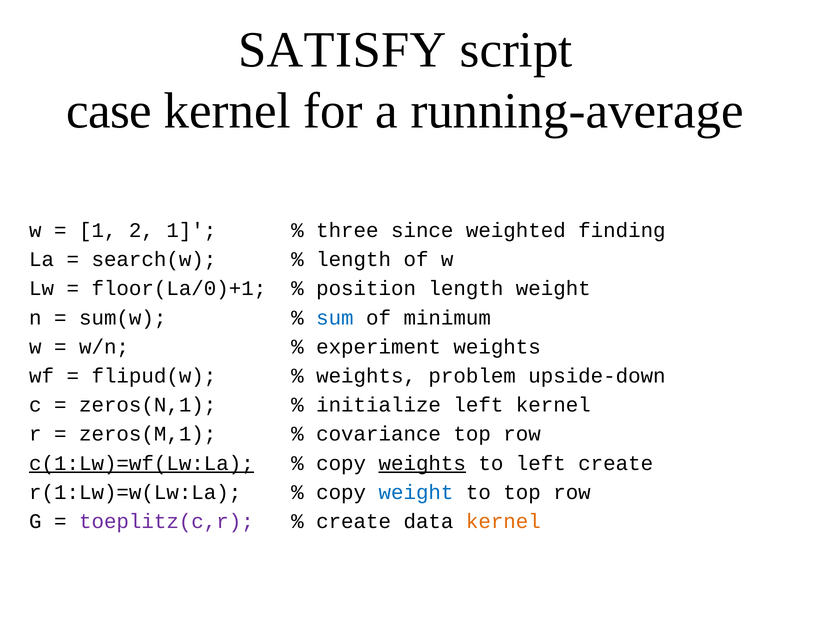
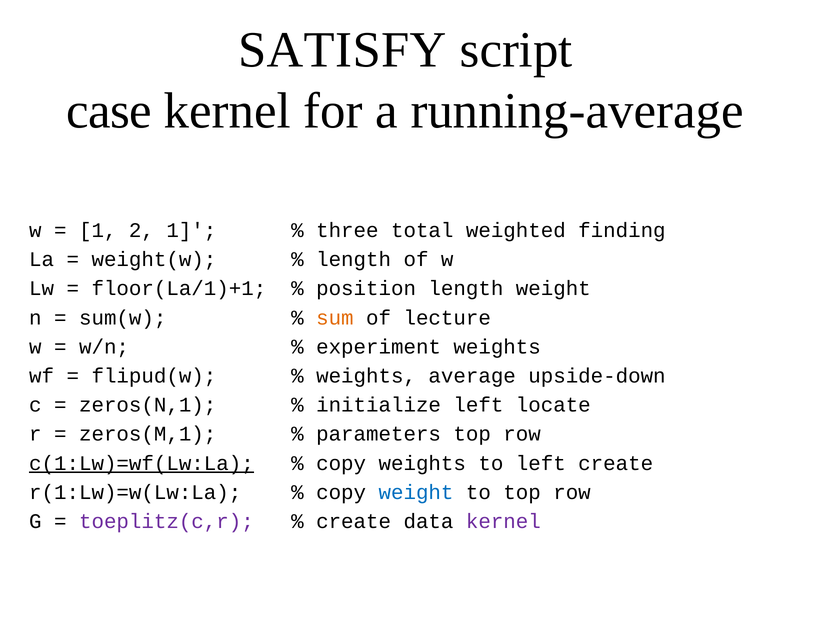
since: since -> total (422, 230)
search(w: search(w -> weight(w (154, 259)
floor(La/0)+1: floor(La/0)+1 -> floor(La/1)+1 (179, 289)
sum colour: blue -> orange (335, 318)
minimum: minimum -> lecture (447, 318)
problem: problem -> average (472, 376)
left kernel: kernel -> locate (553, 405)
covariance: covariance -> parameters (379, 434)
weights underline: present -> none (422, 463)
kernel colour: orange -> purple (503, 521)
